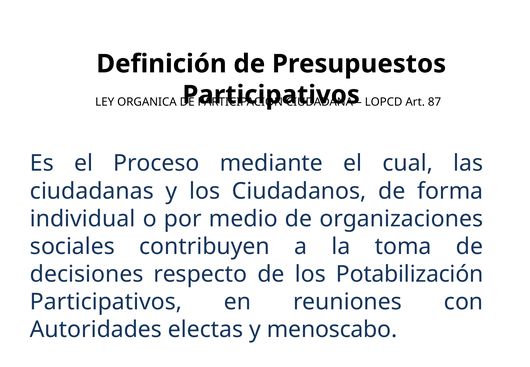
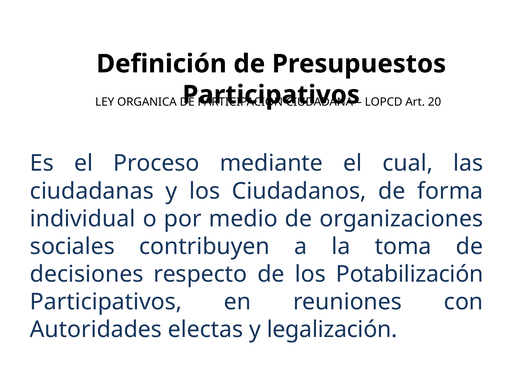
87: 87 -> 20 (435, 102)
menoscabo: menoscabo -> legalización (332, 330)
